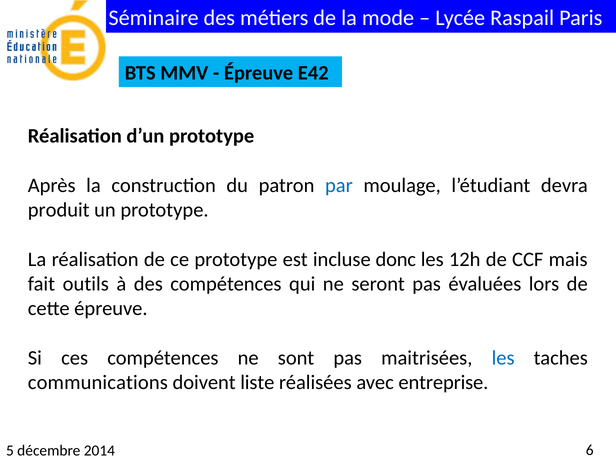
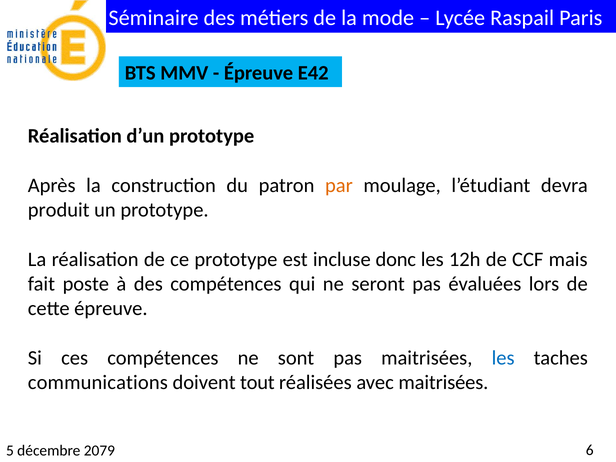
par colour: blue -> orange (339, 185)
outils: outils -> poste (86, 284)
liste: liste -> tout (257, 383)
avec entreprise: entreprise -> maitrisées (443, 383)
2014: 2014 -> 2079 (99, 451)
